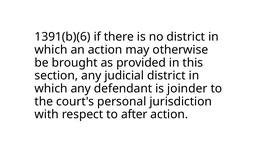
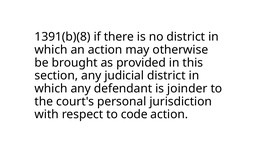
1391(b)(6: 1391(b)(6 -> 1391(b)(8 (63, 37)
after: after -> code (134, 114)
